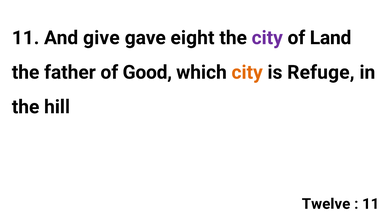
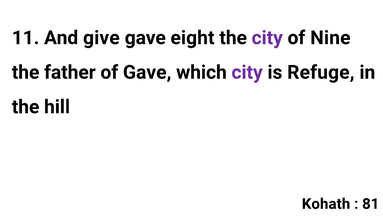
Land: Land -> Nine (330, 38)
of Good: Good -> Gave (147, 72)
city colour: orange -> purple (247, 72)
Twelve: Twelve -> Kohath (326, 203)
11: 11 -> 81 (371, 203)
